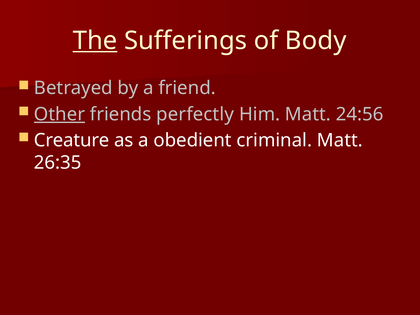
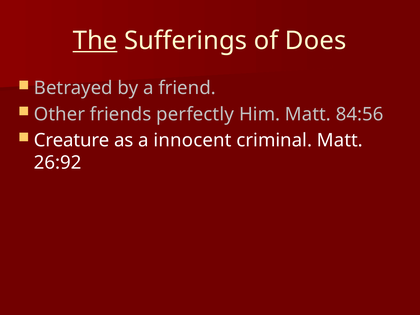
Body: Body -> Does (316, 41)
Other underline: present -> none (60, 114)
24:56: 24:56 -> 84:56 (360, 114)
obedient: obedient -> innocent (193, 140)
26:35: 26:35 -> 26:92 (58, 163)
